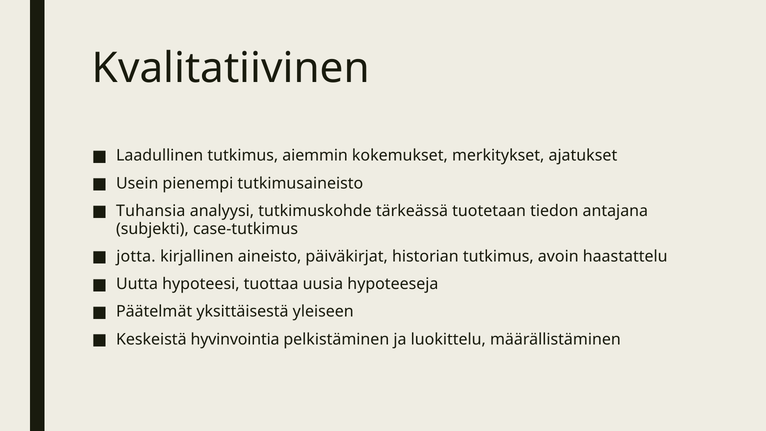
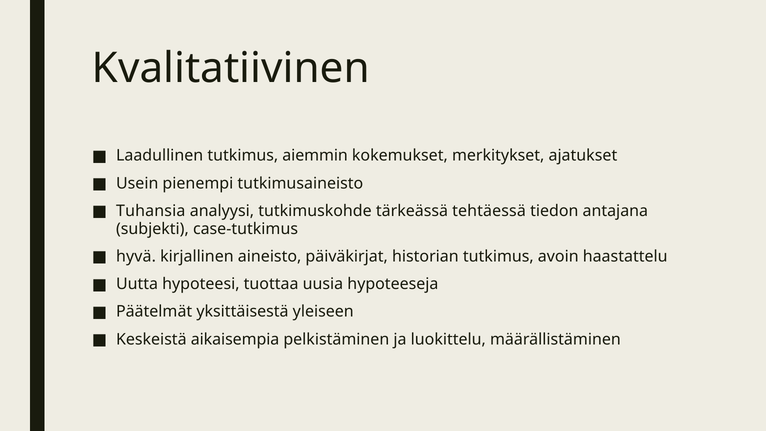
tuotetaan: tuotetaan -> tehtäessä (489, 211)
jotta: jotta -> hyvä (136, 256)
hyvinvointia: hyvinvointia -> aikaisempia (235, 339)
